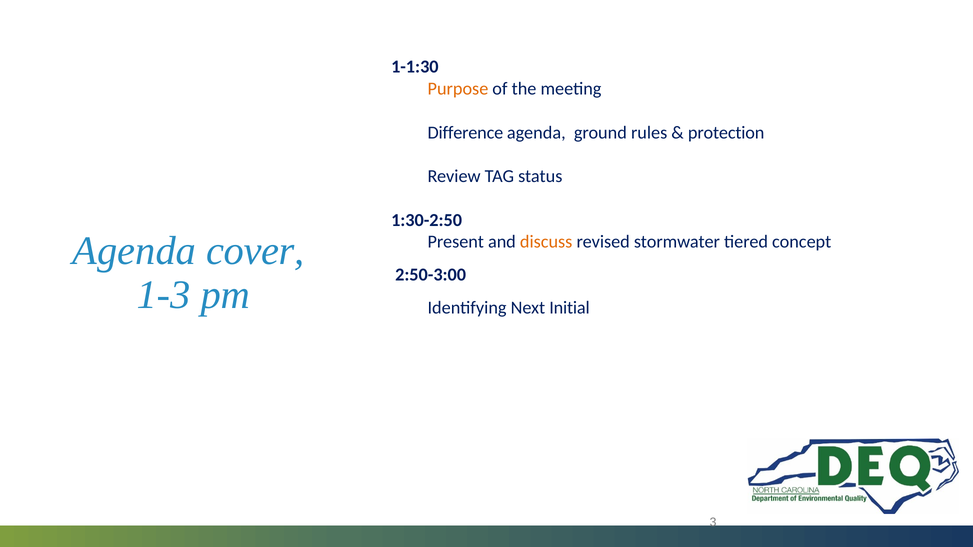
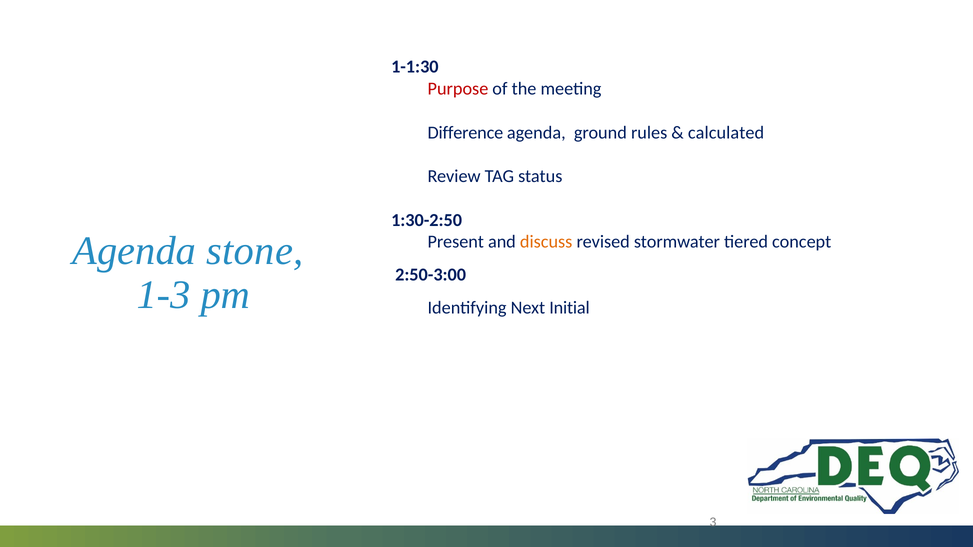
Purpose colour: orange -> red (458, 89)
protection: protection -> calculated (726, 133)
cover: cover -> stone (255, 251)
